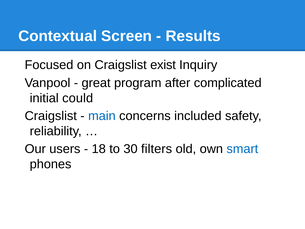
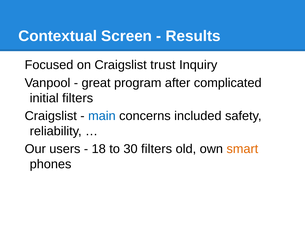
exist: exist -> trust (163, 65)
initial could: could -> filters (78, 98)
smart colour: blue -> orange (242, 149)
